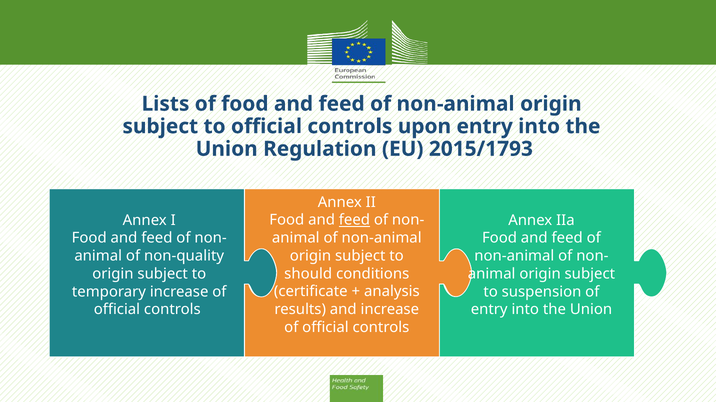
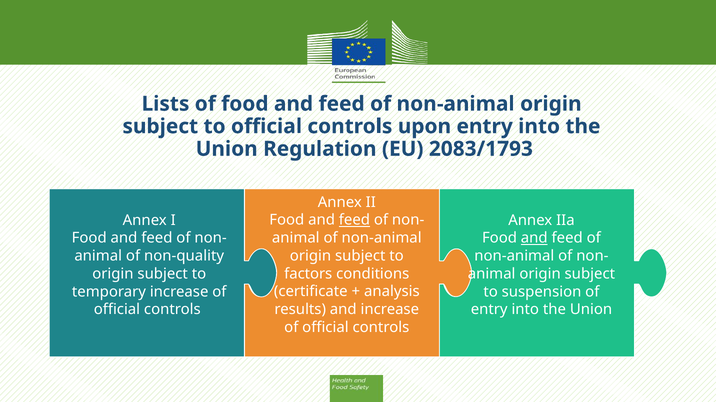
2015/1793: 2015/1793 -> 2083/1793 (481, 149)
and underline: none -> present (534, 238)
should: should -> factors (308, 274)
